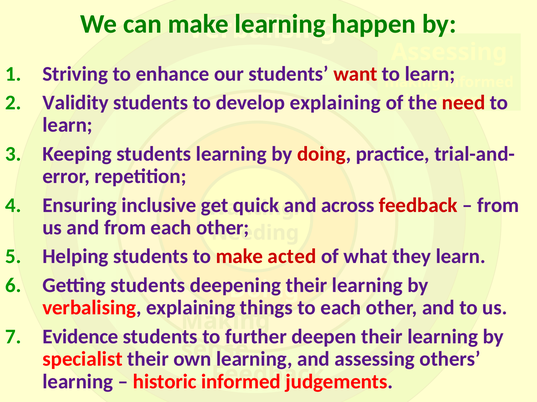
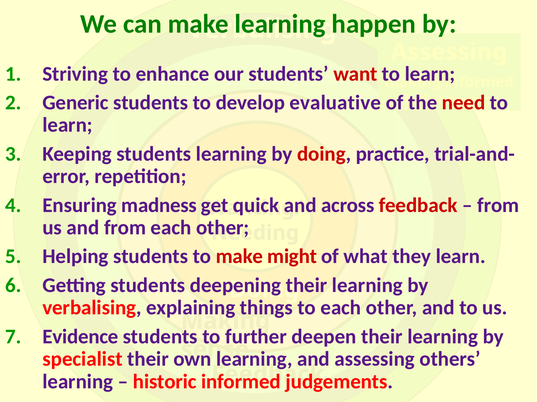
Validity: Validity -> Generic (76, 103)
develop explaining: explaining -> evaluative (335, 103)
inclusive: inclusive -> madness (159, 206)
acted: acted -> might (292, 257)
